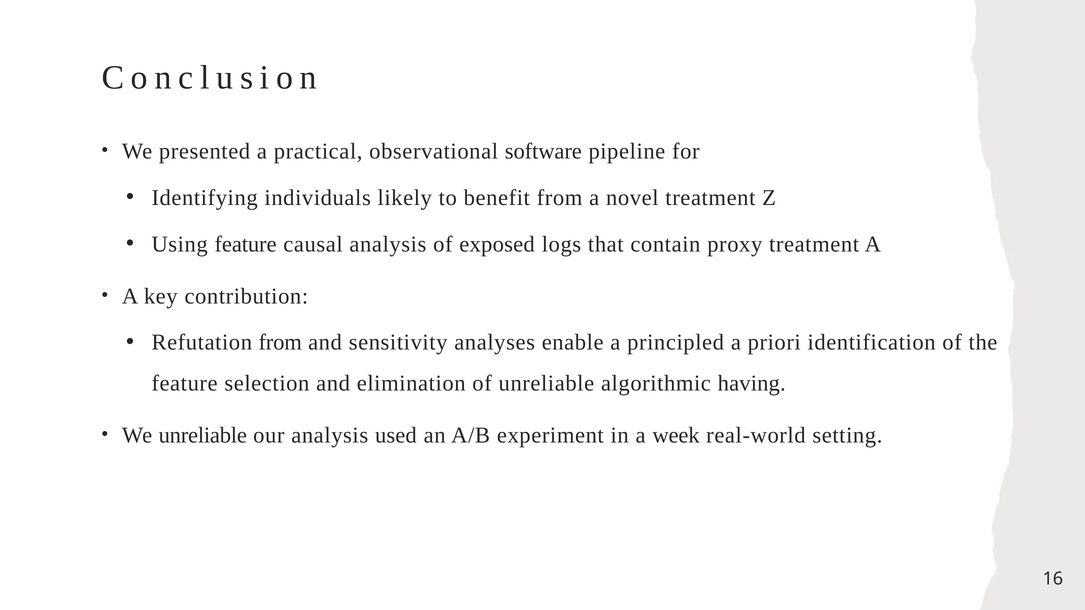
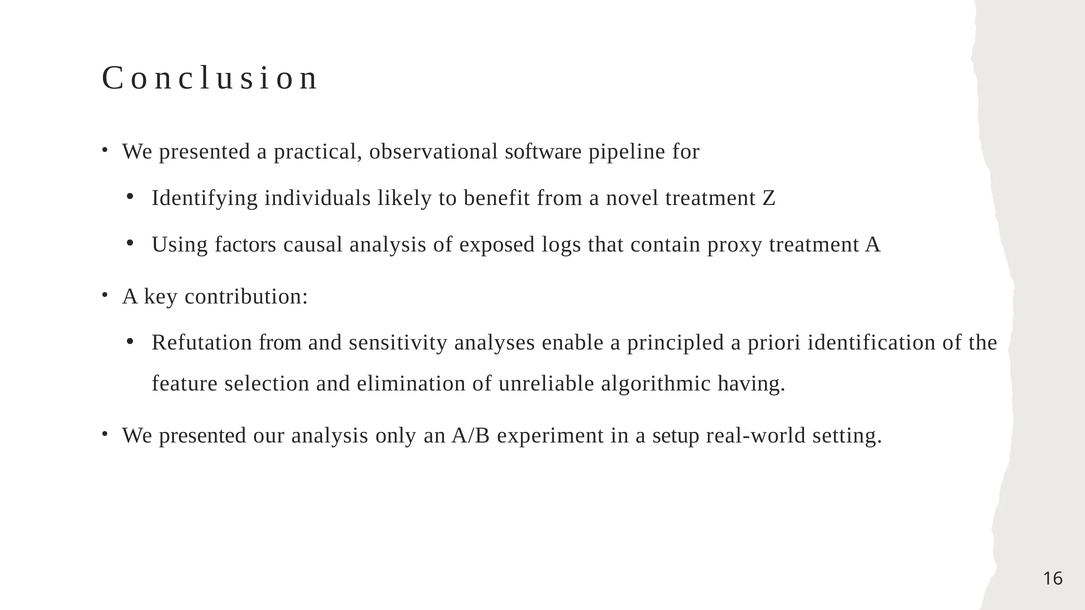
Using feature: feature -> factors (245, 244)
unreliable: unreliable -> presented (203, 435)
used: used -> only (396, 435)
week: week -> setup (676, 435)
